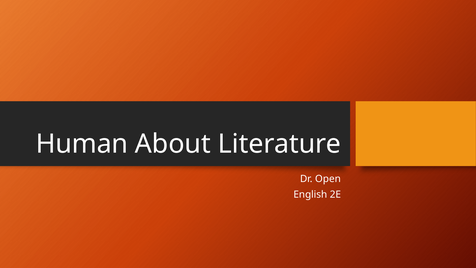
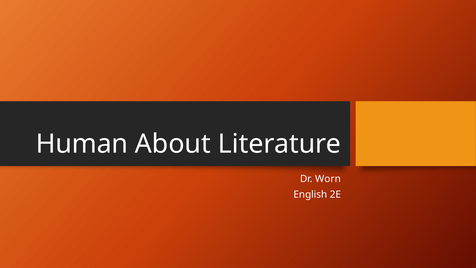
Open: Open -> Worn (328, 179)
